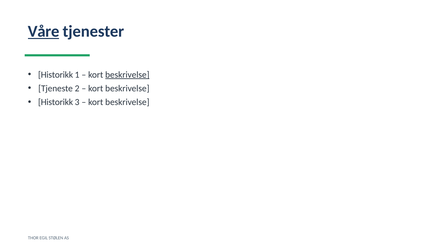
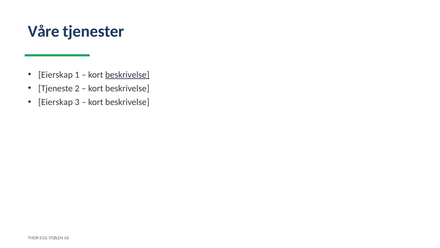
Våre underline: present -> none (44, 31)
Historikk: Historikk -> Eierskap (56, 75)
Historikk: Historikk -> Eierskap (56, 102)
